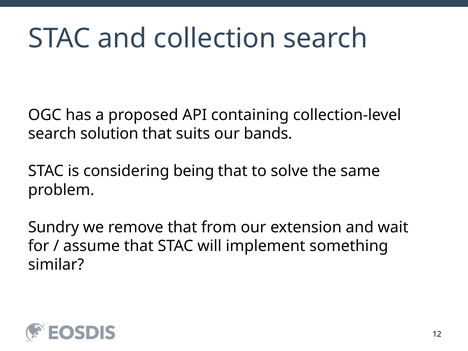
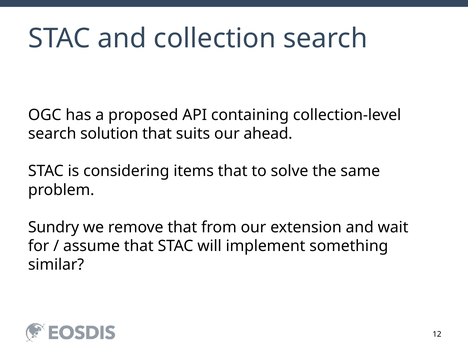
bands: bands -> ahead (268, 134)
being: being -> items (194, 171)
